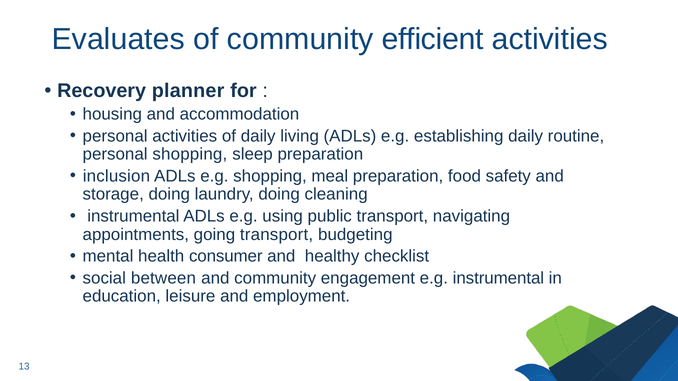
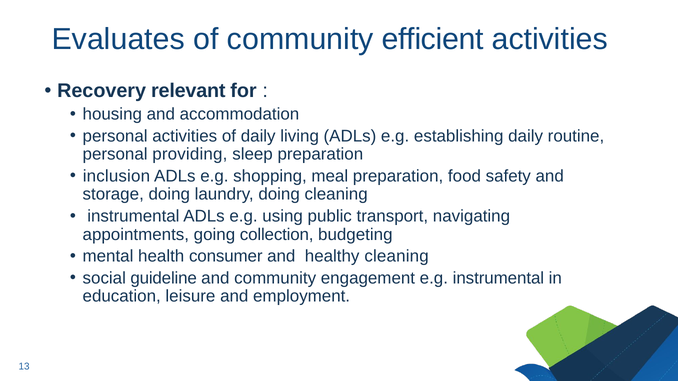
planner: planner -> relevant (188, 91)
personal shopping: shopping -> providing (190, 154)
going transport: transport -> collection (277, 235)
healthy checklist: checklist -> cleaning (397, 256)
between: between -> guideline (164, 278)
